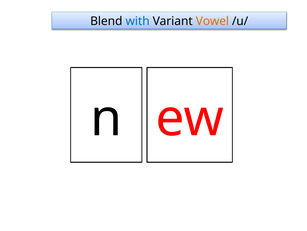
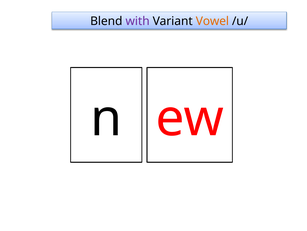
with colour: blue -> purple (138, 21)
